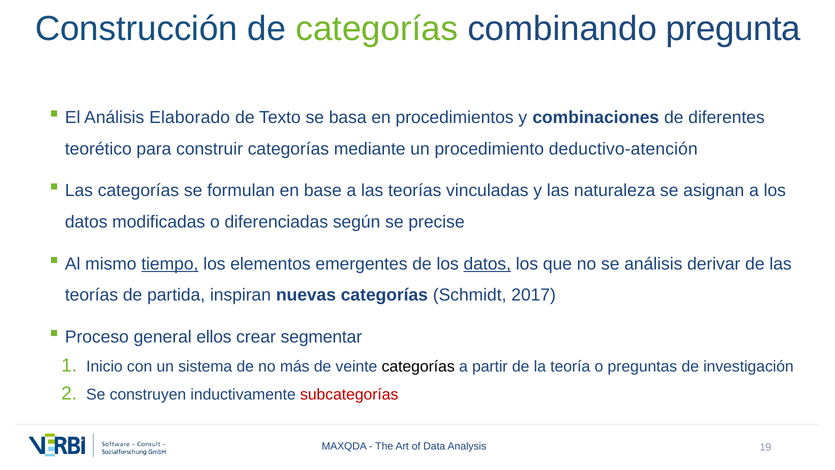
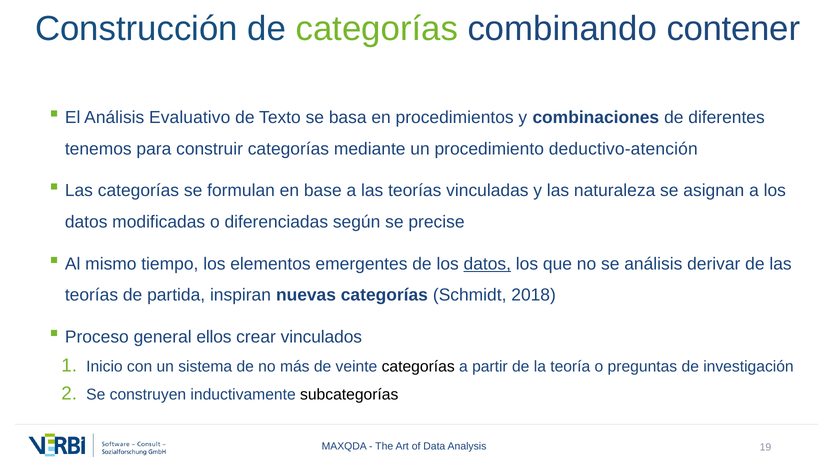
pregunta: pregunta -> contener (733, 29)
Elaborado: Elaborado -> Evaluativo (190, 117)
teorético: teorético -> tenemos (98, 149)
tiempo underline: present -> none (170, 264)
2017: 2017 -> 2018 (534, 295)
segmentar: segmentar -> vinculados (321, 337)
subcategorías colour: red -> black (349, 394)
